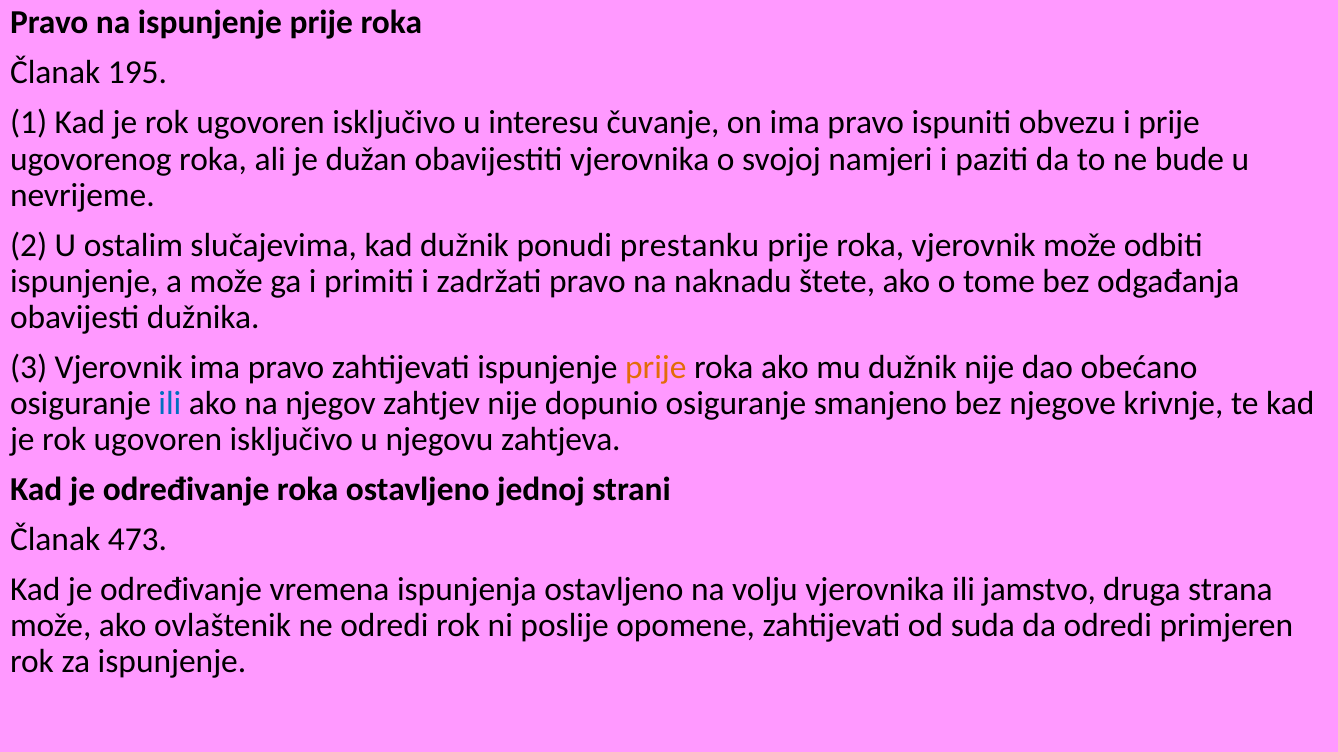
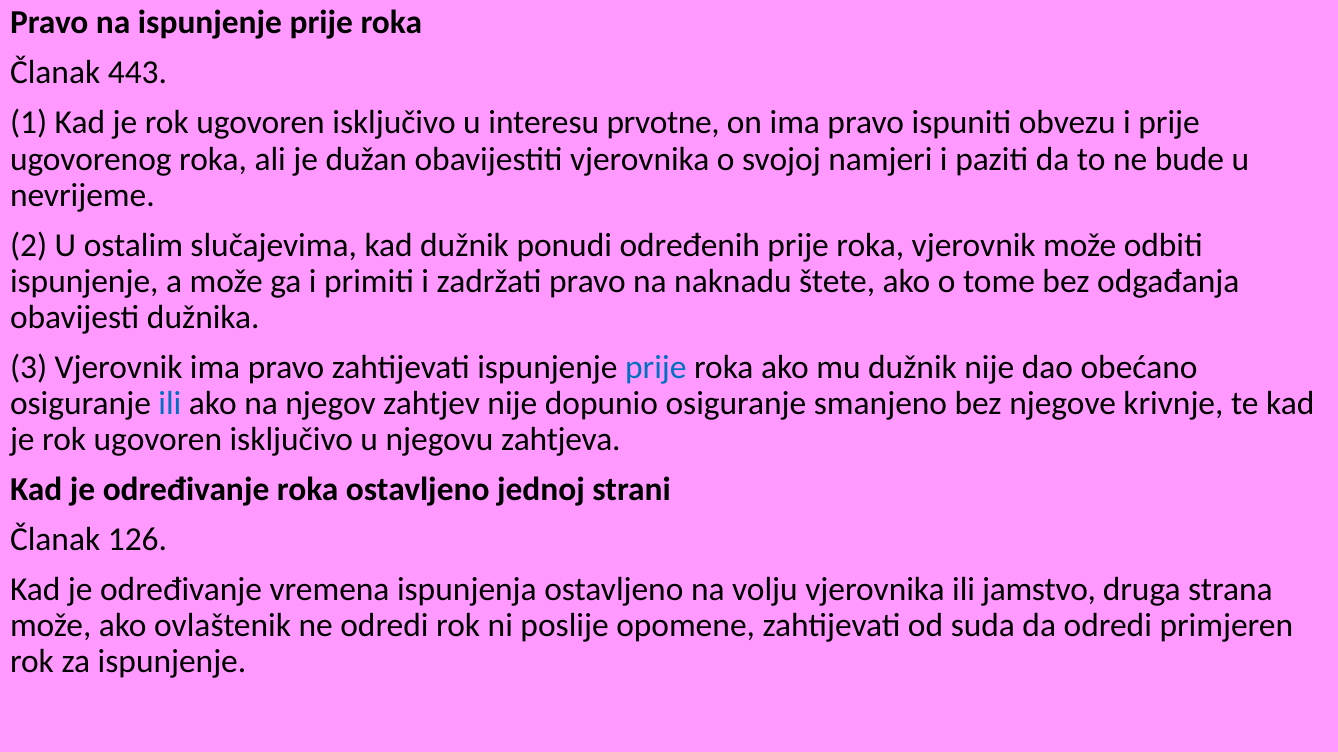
195: 195 -> 443 (137, 73)
čuvanje: čuvanje -> prvotne (663, 123)
prestanku: prestanku -> određenih (690, 245)
prije colour: orange -> blue (656, 368)
473: 473 -> 126 (137, 540)
